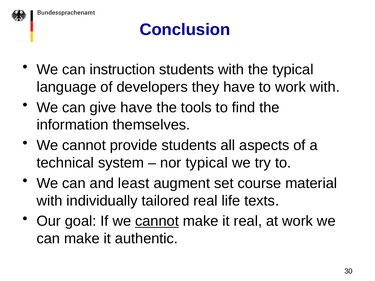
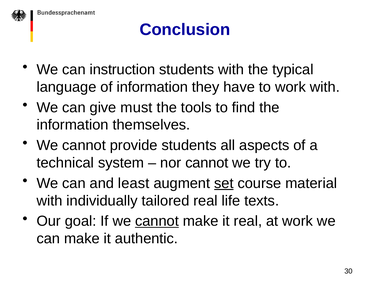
of developers: developers -> information (152, 87)
give have: have -> must (136, 108)
nor typical: typical -> cannot (207, 163)
set underline: none -> present (224, 183)
